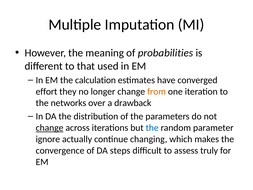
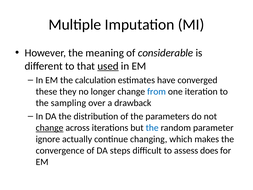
probabilities: probabilities -> considerable (166, 53)
used underline: none -> present (108, 66)
effort: effort -> these (46, 91)
from colour: orange -> blue (157, 91)
networks: networks -> sampling (68, 103)
truly: truly -> does (209, 150)
